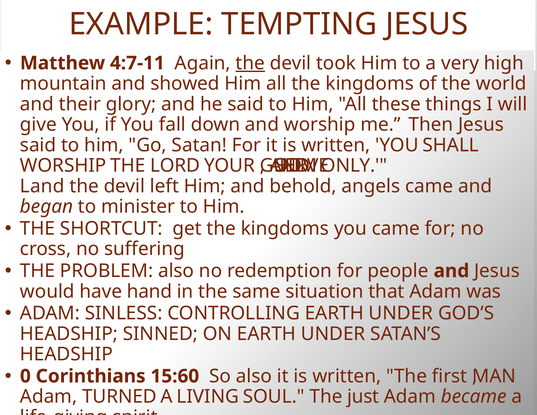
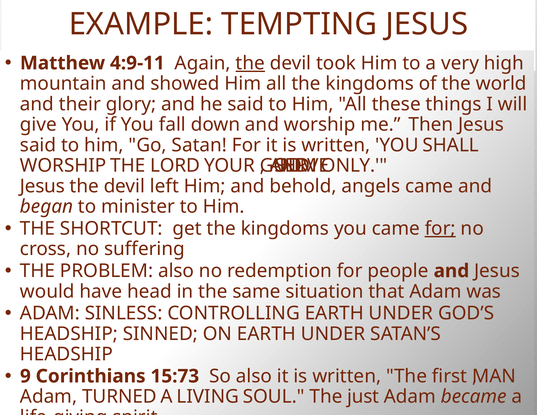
4:7-11: 4:7-11 -> 4:9-11 (137, 63)
Land: Land -> Jesus (42, 186)
for underline: none -> present (440, 229)
hand: hand -> head (149, 291)
0: 0 -> 9 (25, 376)
15:60: 15:60 -> 15:73 (175, 376)
